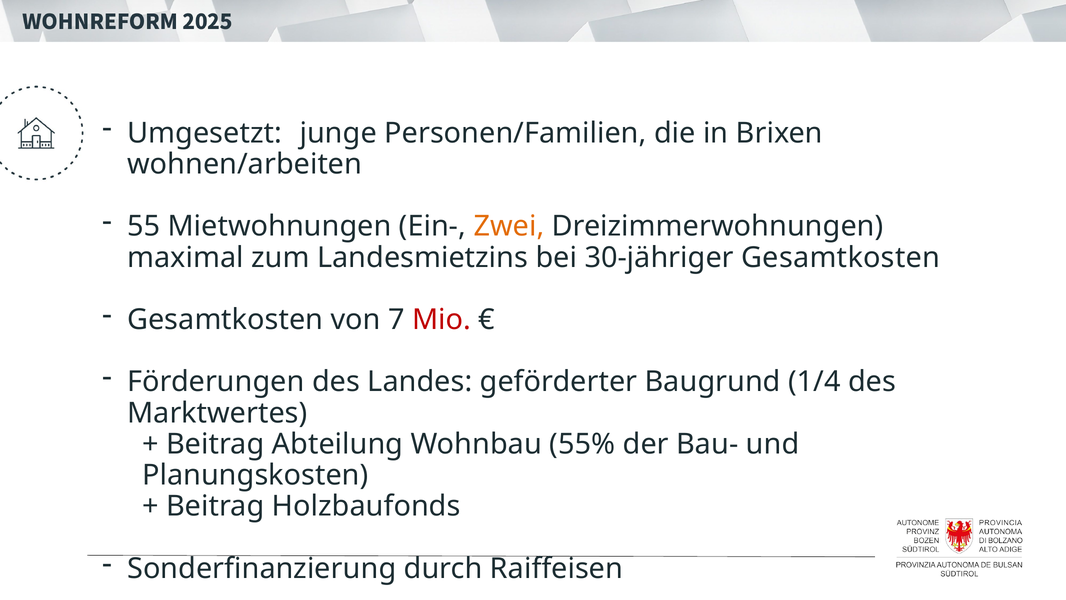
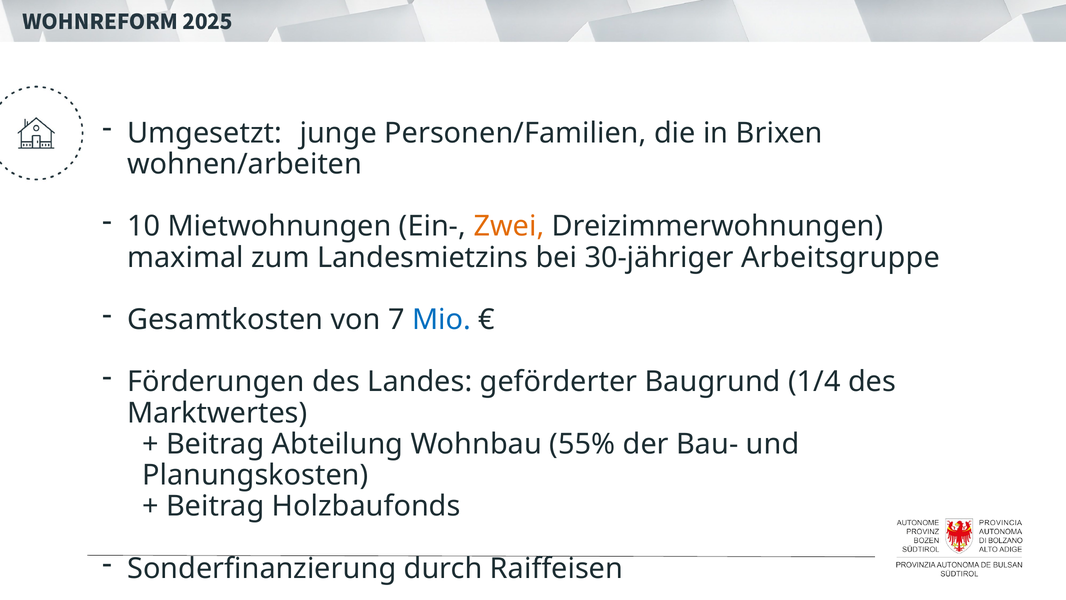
55: 55 -> 10 (144, 226)
30-jähriger Gesamtkosten: Gesamtkosten -> Arbeitsgruppe (841, 257)
Mio colour: red -> blue (442, 320)
